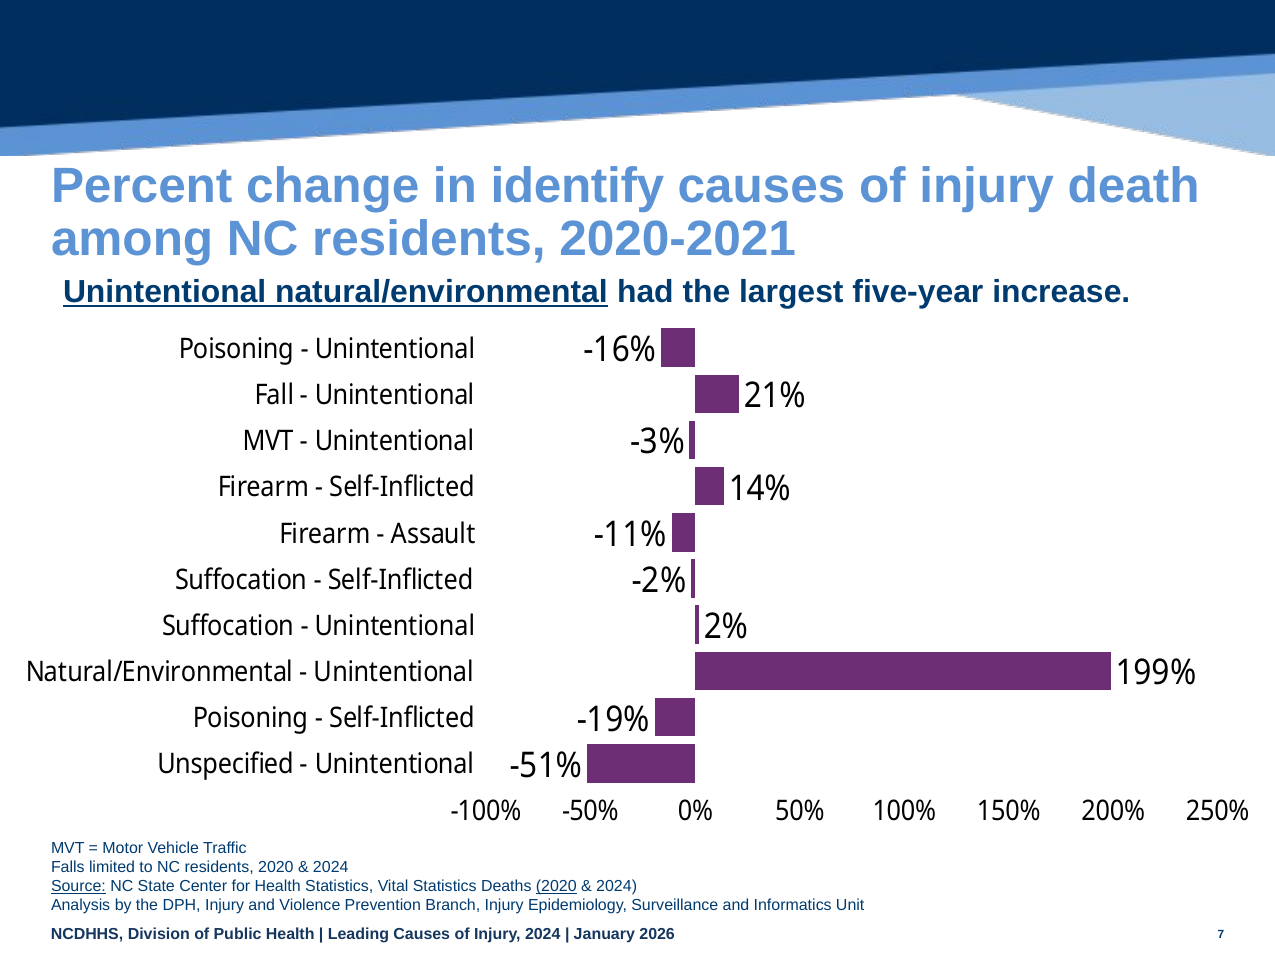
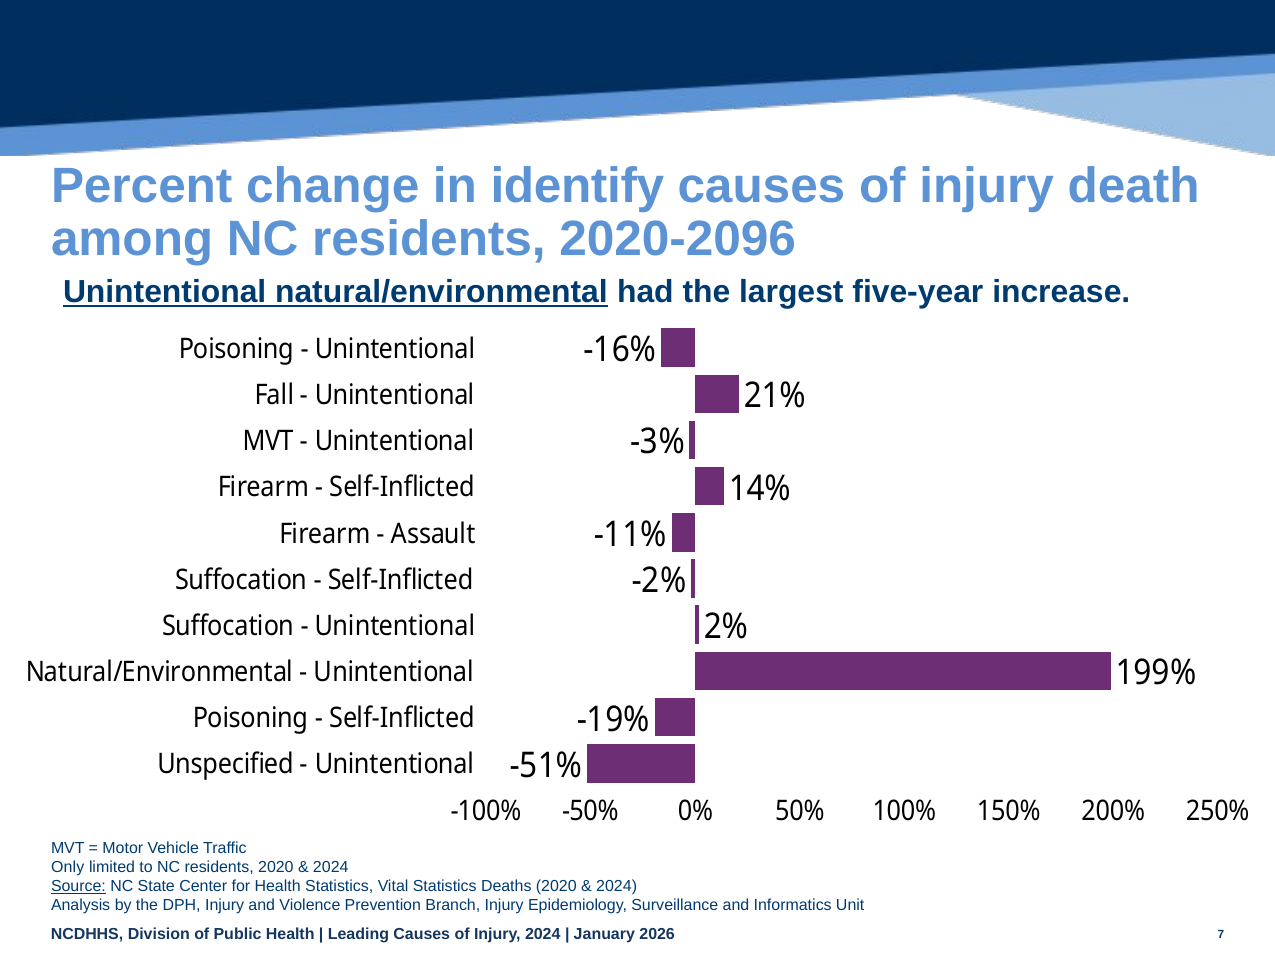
2020-2021: 2020-2021 -> 2020-2096 (678, 239)
Falls: Falls -> Only (68, 868)
2020 underline: present -> none (556, 887)
